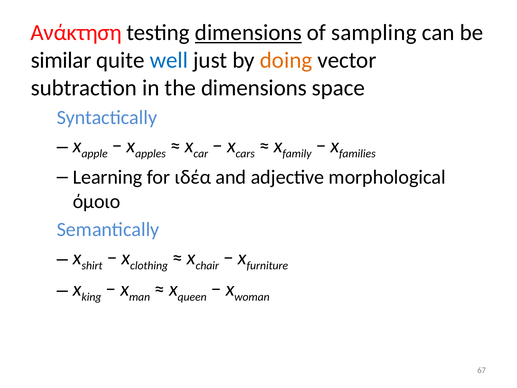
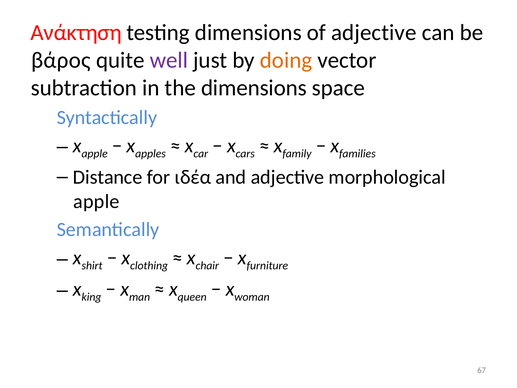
dimensions underline: present -> none (248, 33)
of sampling: sampling -> adjective (374, 33)
similar: similar -> βάρος (61, 60)
well colour: blue -> purple (169, 60)
Learning: Learning -> Distance (108, 177)
όμοιο: όμοιο -> apple (96, 201)
